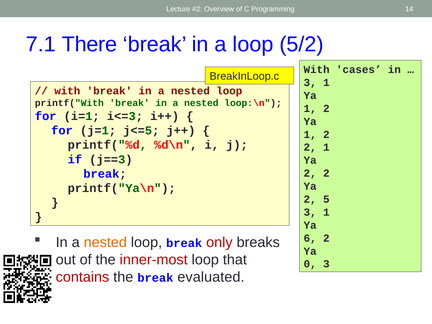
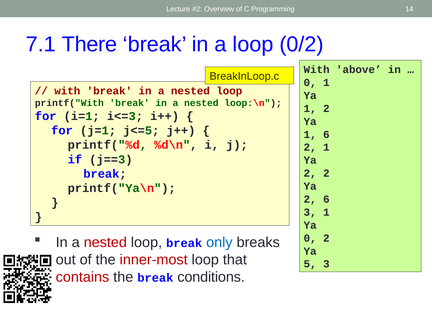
5/2: 5/2 -> 0/2 (302, 44)
cases: cases -> above (359, 70)
3: 3 -> 0 (310, 83)
2: 2 -> 6 (326, 134)
2 5: 5 -> 6 (326, 199)
6: 6 -> 0 (310, 238)
nested colour: orange -> red (105, 243)
only colour: red -> blue (219, 243)
0: 0 -> 5 (310, 264)
evaluated: evaluated -> conditions (211, 277)
